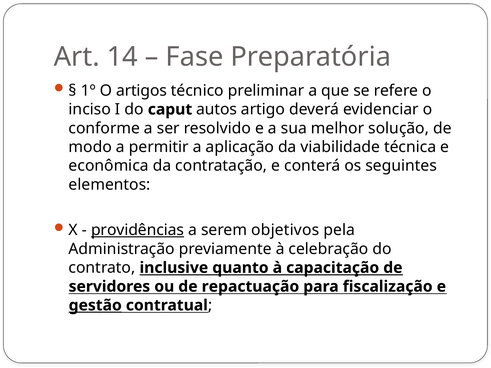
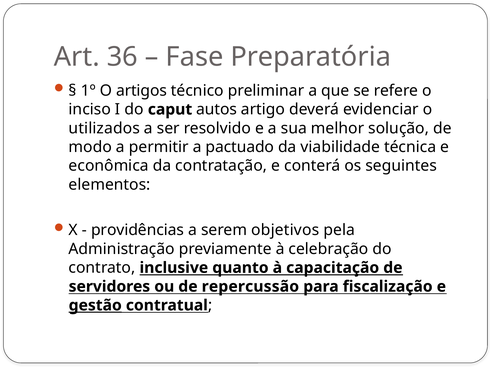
14: 14 -> 36 (122, 57)
conforme: conforme -> utilizados (104, 128)
aplicação: aplicação -> pactuado (240, 147)
providências underline: present -> none (138, 230)
repactuação: repactuação -> repercussão (250, 287)
